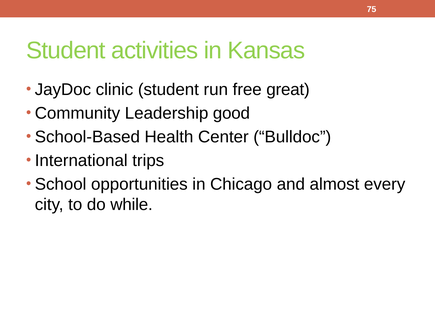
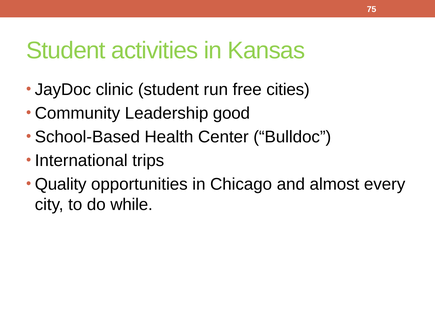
great: great -> cities (288, 90)
School: School -> Quality (61, 184)
